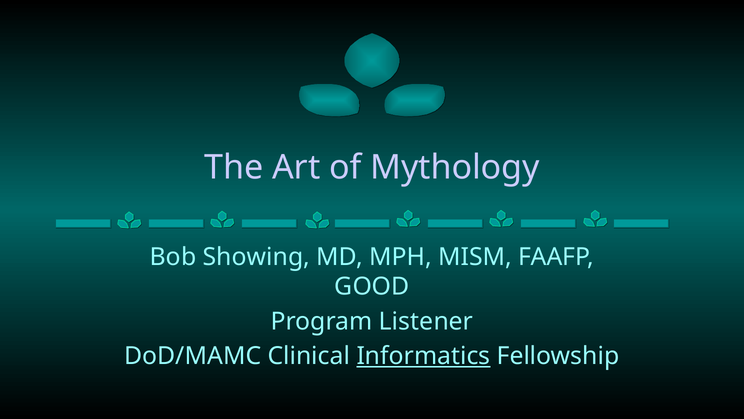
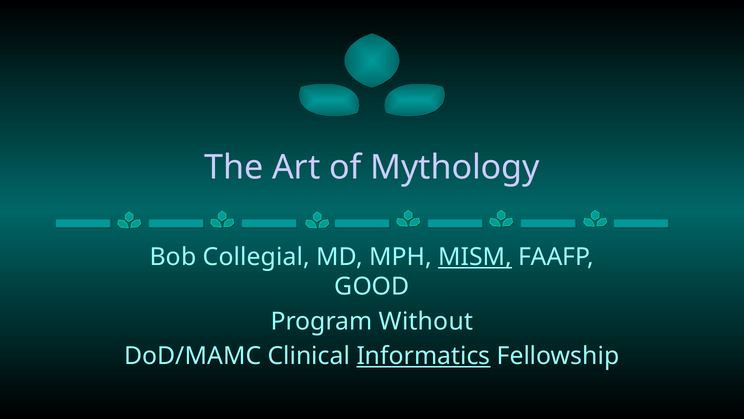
Showing: Showing -> Collegial (256, 257)
MISM underline: none -> present (475, 257)
Listener: Listener -> Without (426, 321)
